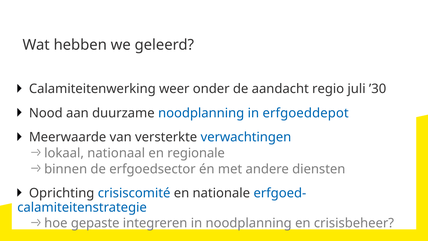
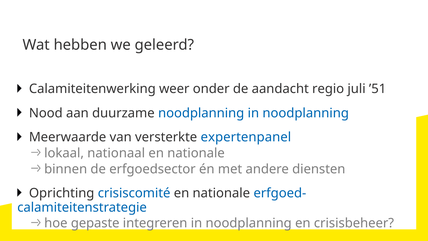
’30: ’30 -> ’51 (378, 89)
noodplanning in erfgoeddepot: erfgoeddepot -> noodplanning (306, 113)
verwachtingen: verwachtingen -> expertenpanel (246, 137)
regionale: regionale -> nationale (196, 153)
